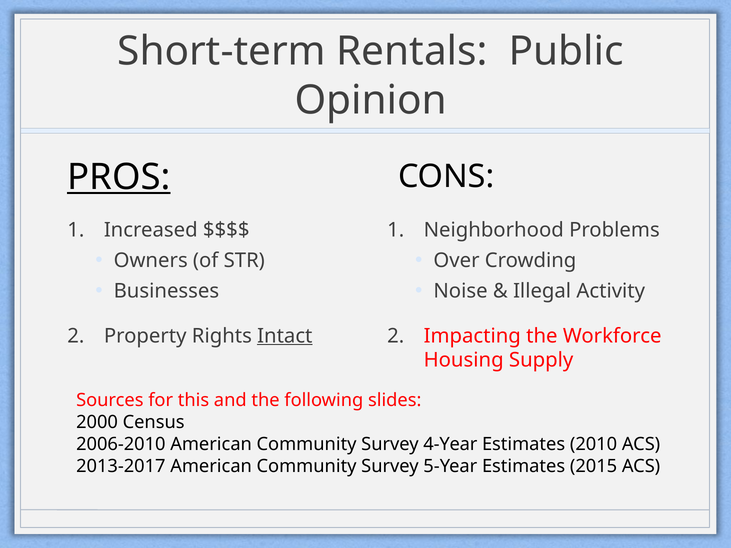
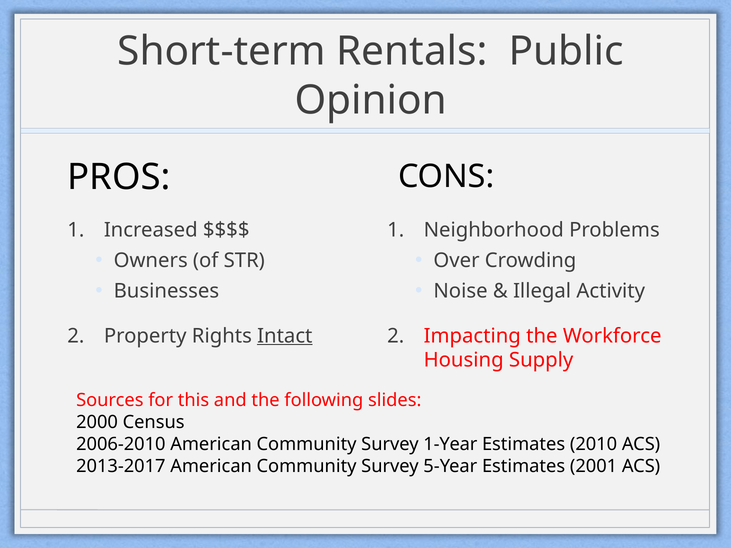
PROS underline: present -> none (119, 177)
4-Year: 4-Year -> 1-Year (450, 444)
2015: 2015 -> 2001 (594, 466)
